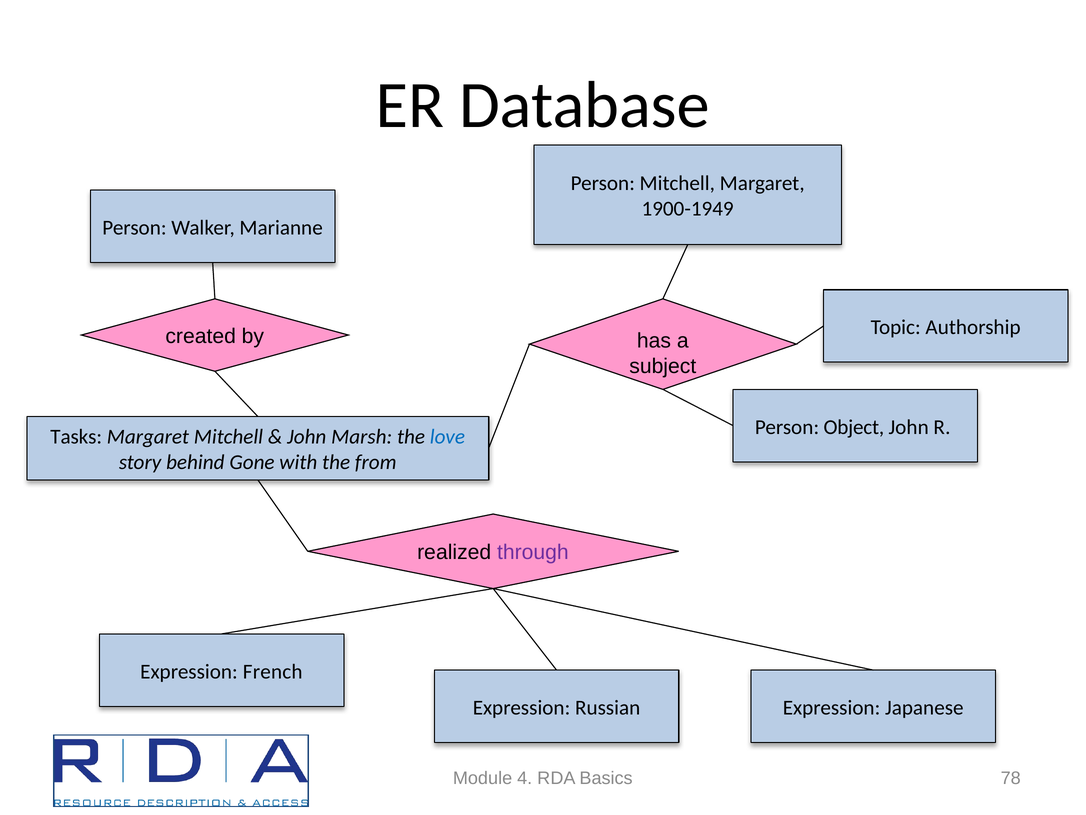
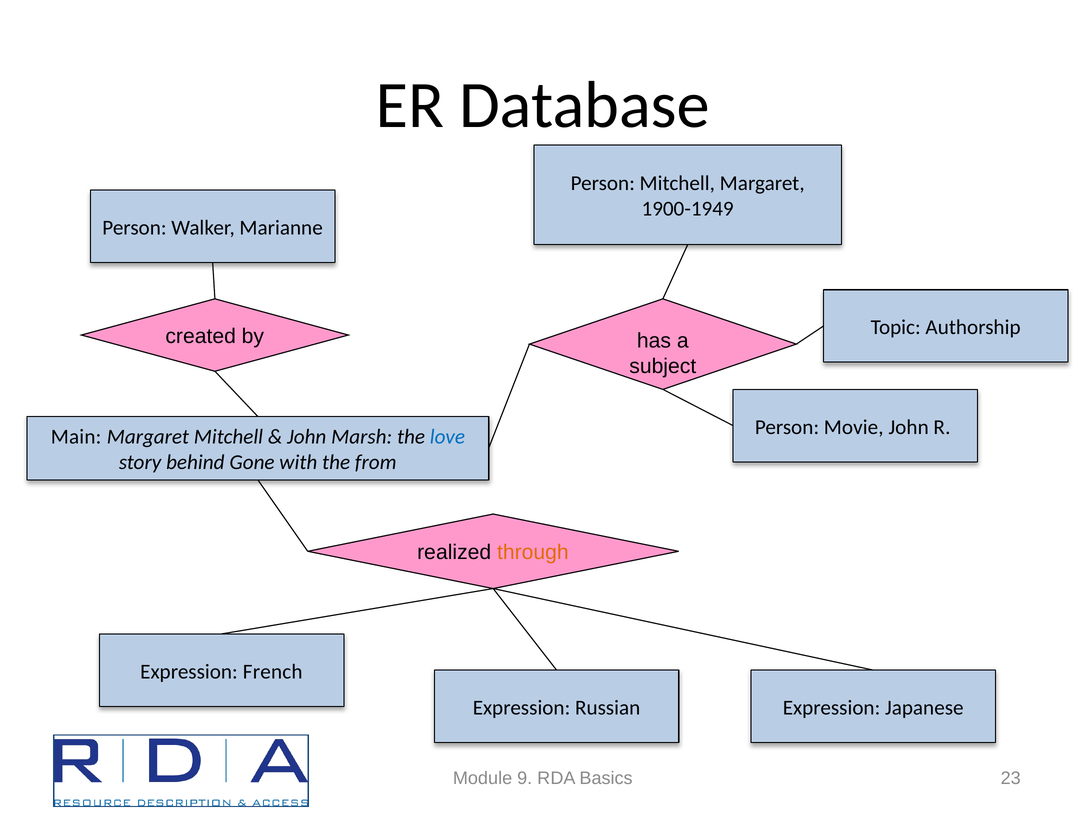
Object: Object -> Movie (854, 427)
Tasks: Tasks -> Main (76, 437)
through colour: purple -> orange (533, 552)
4: 4 -> 9 (525, 778)
78: 78 -> 23 (1011, 778)
